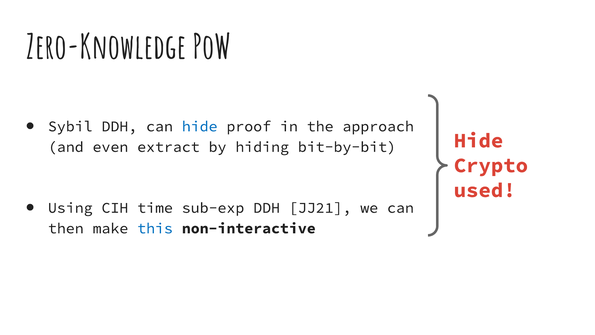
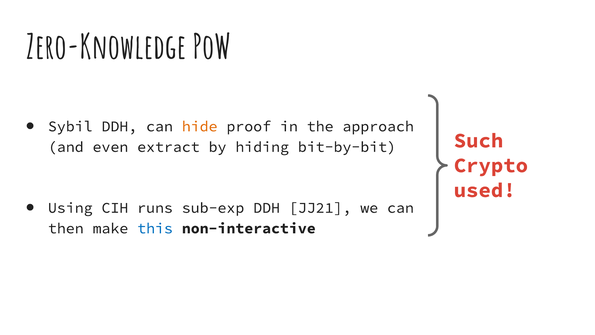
hide colour: blue -> orange (200, 126)
Hide: Hide -> Such (479, 140)
time: time -> runs (155, 208)
